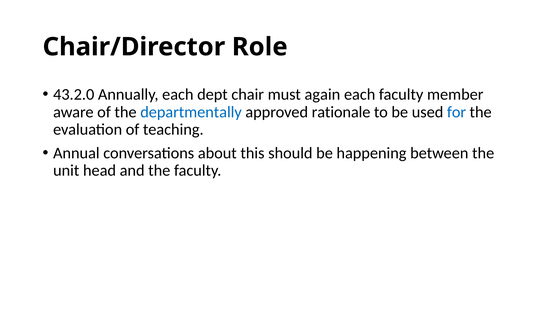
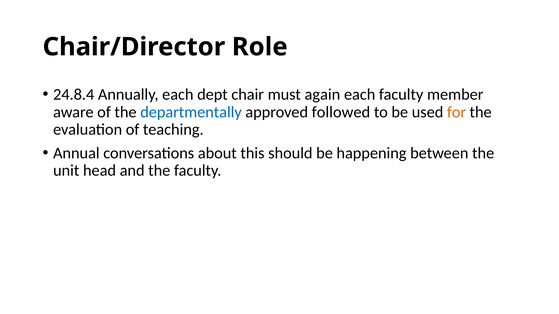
43.2.0: 43.2.0 -> 24.8.4 (74, 95)
rationale: rationale -> followed (341, 112)
for colour: blue -> orange (457, 112)
